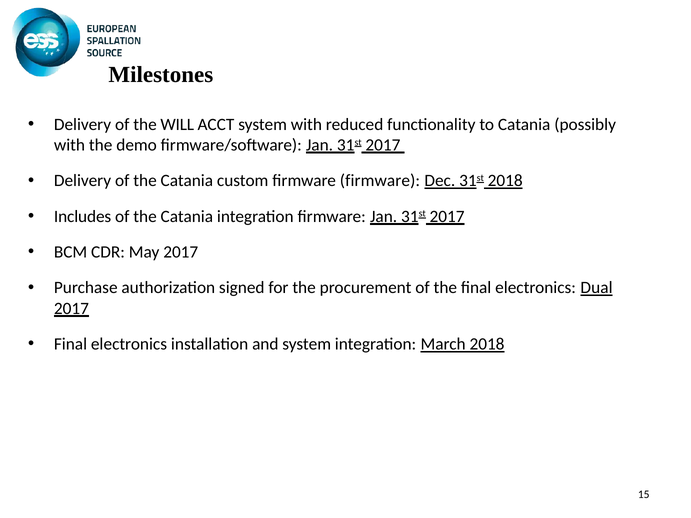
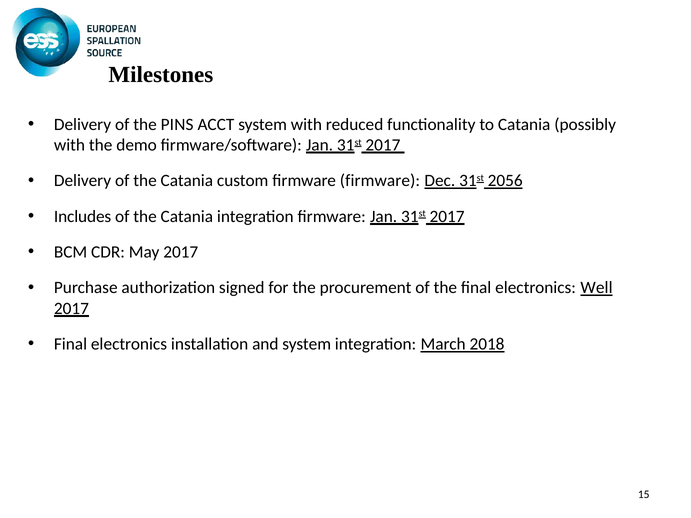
WILL: WILL -> PINS (177, 124)
31st 2018: 2018 -> 2056 (505, 181)
Dual: Dual -> Well (597, 288)
